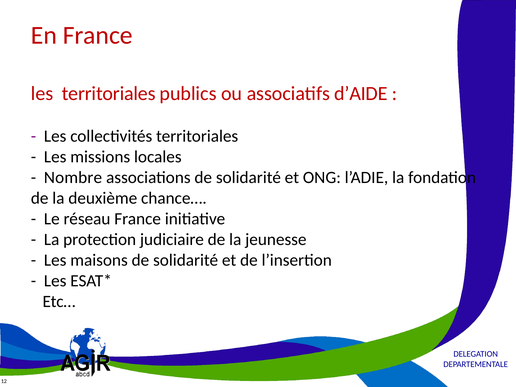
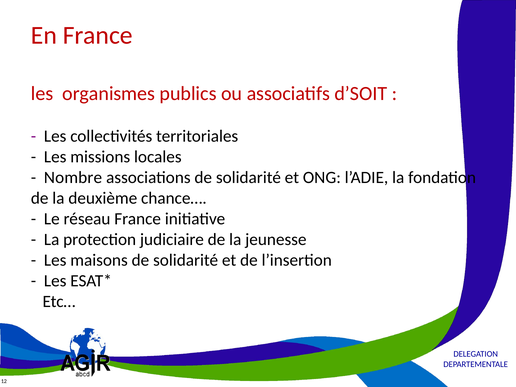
les territoriales: territoriales -> organismes (109, 93)
d’AIDE: d’AIDE -> d’SOIT (361, 93)
